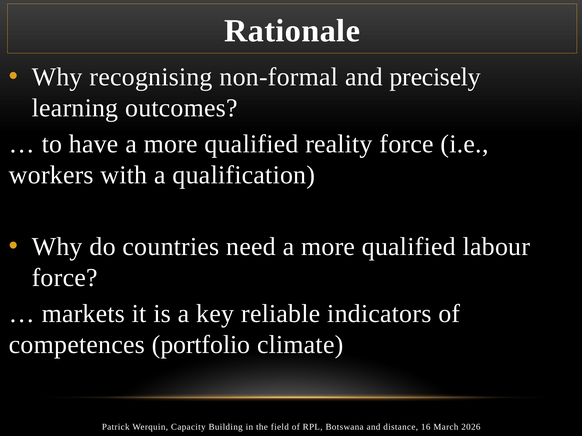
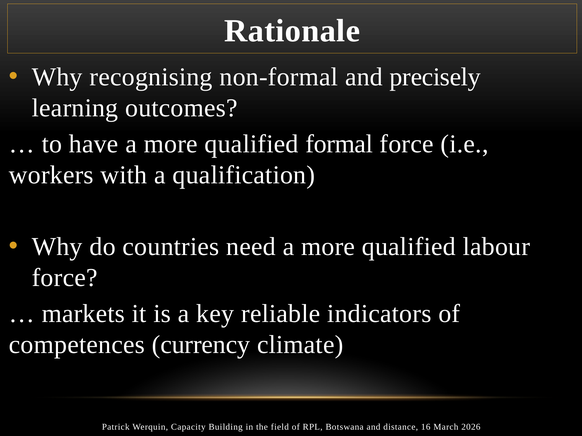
reality: reality -> formal (339, 144)
portfolio: portfolio -> currency (201, 345)
